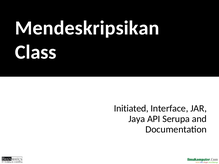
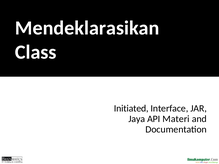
Mendeskripsikan: Mendeskripsikan -> Mendeklarasikan (87, 28)
Serupa: Serupa -> Materi (176, 119)
